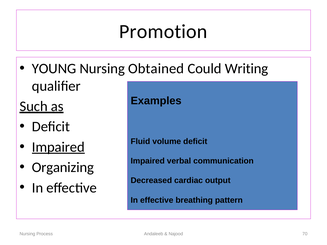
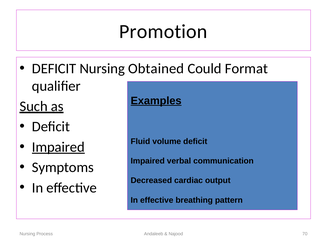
YOUNG: YOUNG -> DEFICIT (54, 69)
Writing: Writing -> Format (246, 69)
Examples underline: none -> present (156, 101)
Organizing: Organizing -> Symptoms (63, 168)
